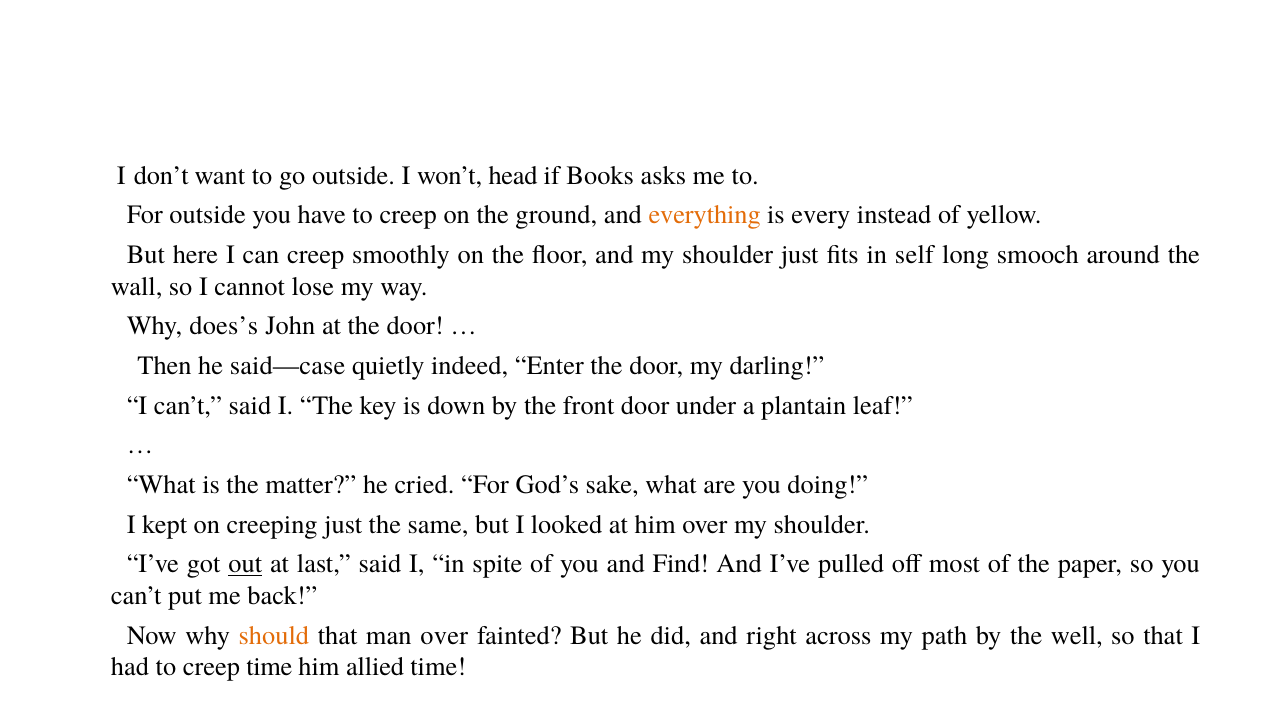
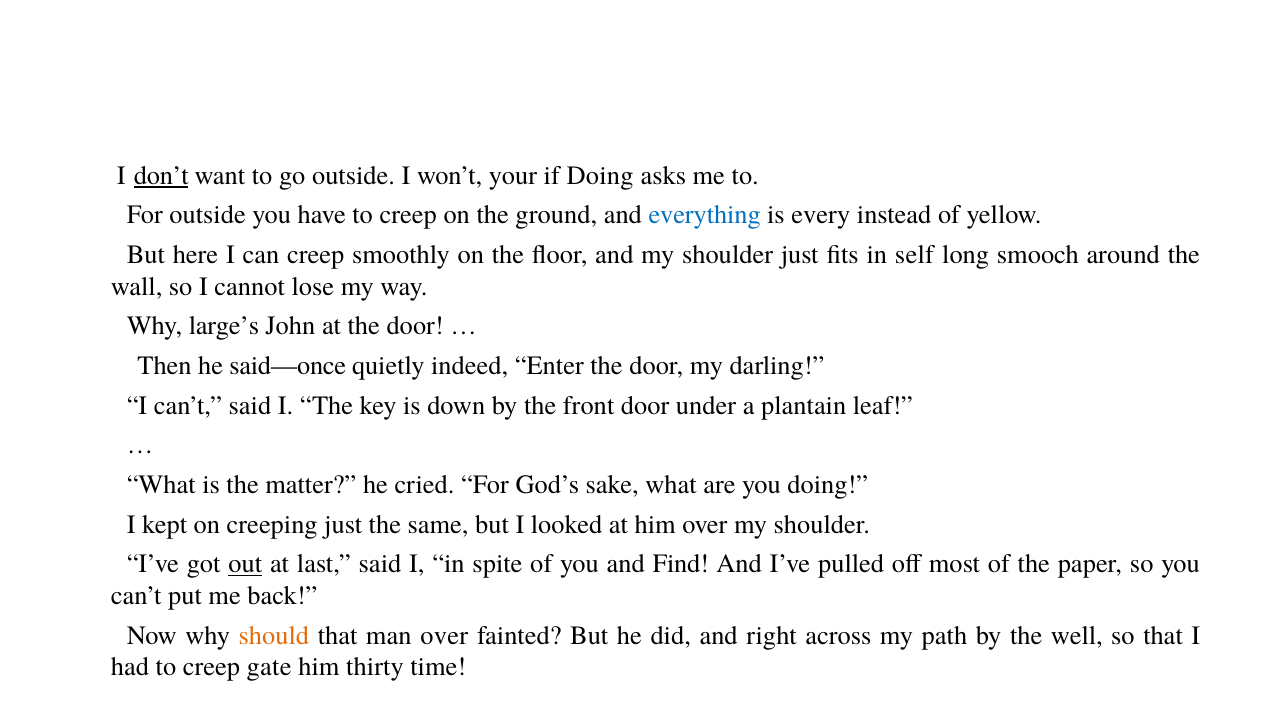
don’t underline: none -> present (161, 175)
head: head -> your (513, 175)
if Books: Books -> Doing (600, 175)
everything colour: orange -> blue (705, 215)
does’s: does’s -> large’s (224, 326)
said—case: said—case -> said—once (288, 366)
creep time: time -> gate (269, 667)
allied: allied -> thirty (375, 667)
